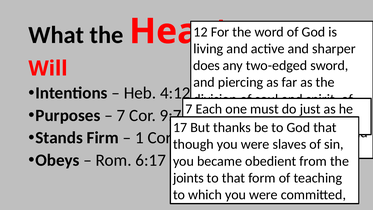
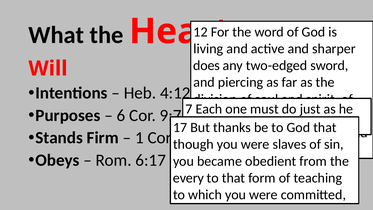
7: 7 -> 6 (121, 115)
joints: joints -> every (188, 178)
